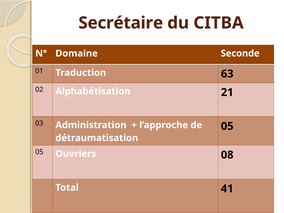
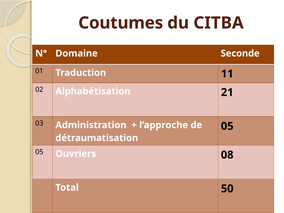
Secrétaire: Secrétaire -> Coutumes (121, 23)
63: 63 -> 11 (227, 74)
41: 41 -> 50 (227, 189)
